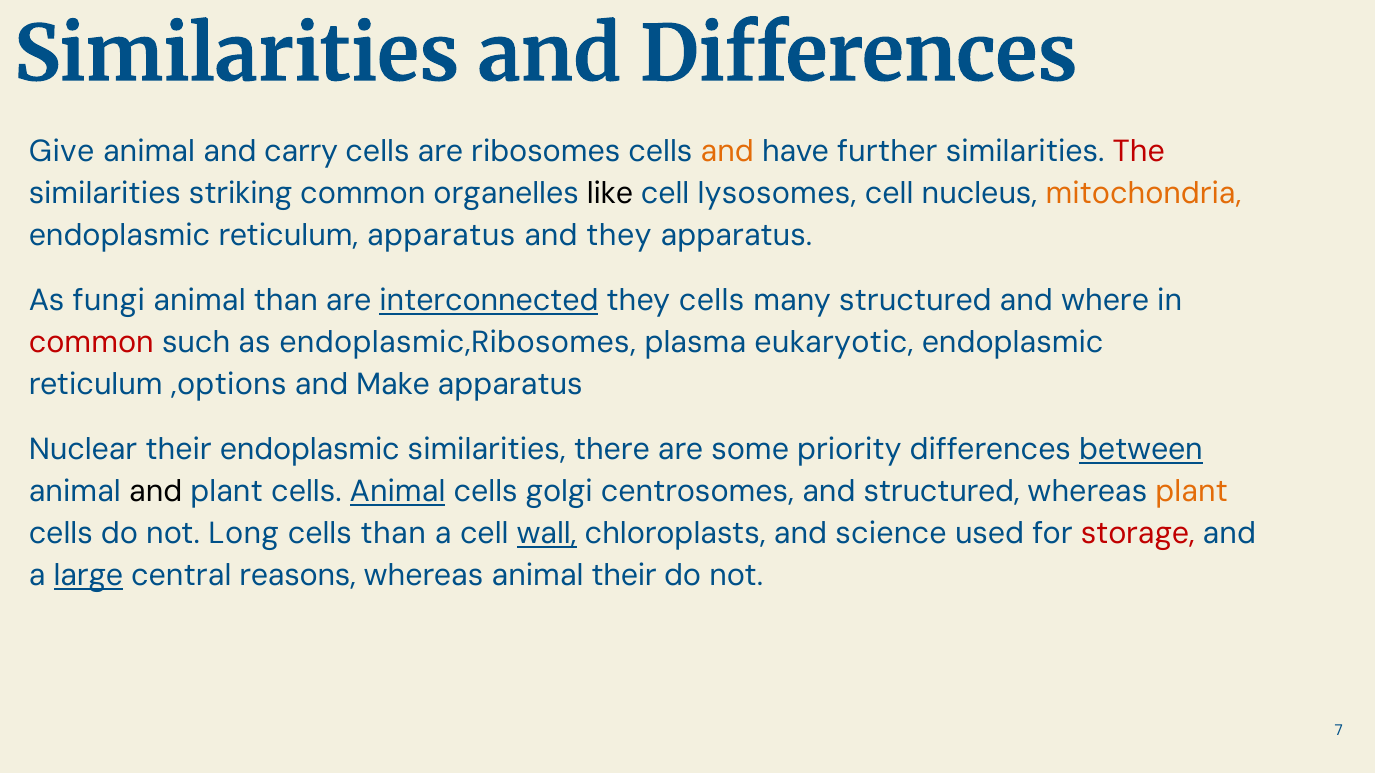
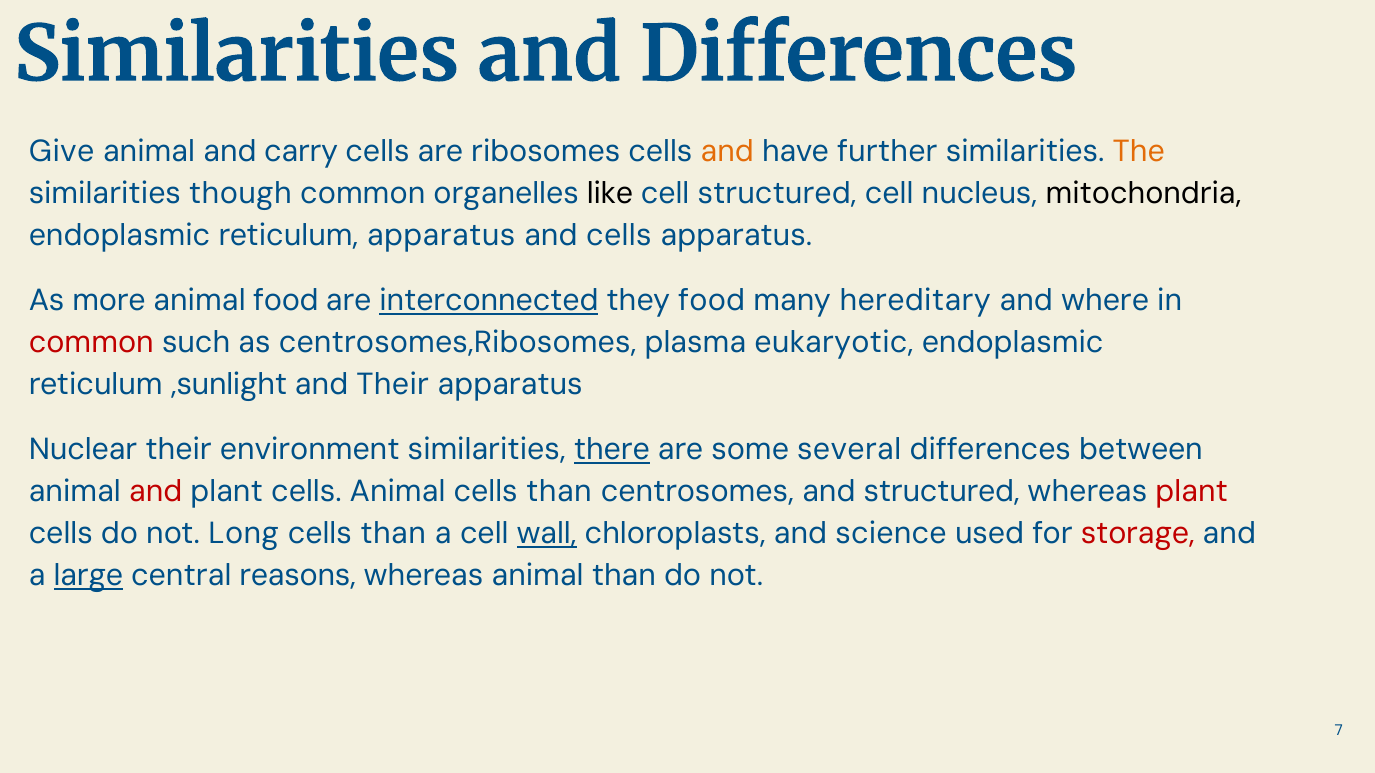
The colour: red -> orange (1139, 152)
striking: striking -> though (240, 194)
cell lysosomes: lysosomes -> structured (777, 194)
mitochondria colour: orange -> black (1144, 194)
and they: they -> cells (619, 236)
fungi: fungi -> more (109, 301)
animal than: than -> food (286, 301)
they cells: cells -> food (712, 301)
many structured: structured -> hereditary (915, 301)
endoplasmic,Ribosomes: endoplasmic,Ribosomes -> centrosomes,Ribosomes (458, 343)
,options: ,options -> ,sunlight (229, 385)
and Make: Make -> Their (393, 385)
their endoplasmic: endoplasmic -> environment (310, 450)
there underline: none -> present (612, 450)
priority: priority -> several (849, 450)
between underline: present -> none (1141, 450)
and colour: black -> red (156, 492)
Animal underline: present -> none (398, 492)
golgi: golgi -> than (559, 492)
plant colour: orange -> red (1192, 492)
animal their: their -> than (624, 576)
